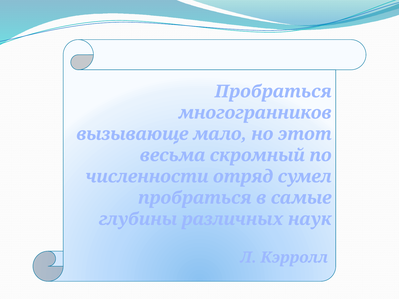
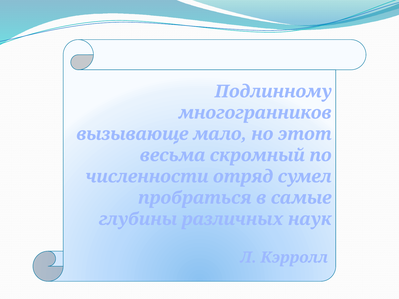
Пробраться: Пробраться -> Подлинному (273, 92)
